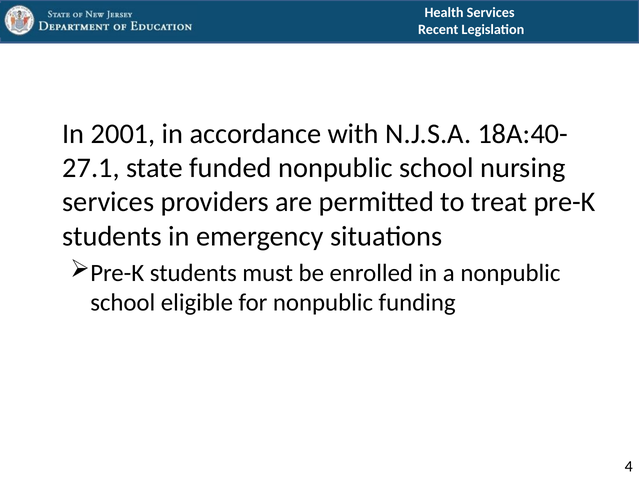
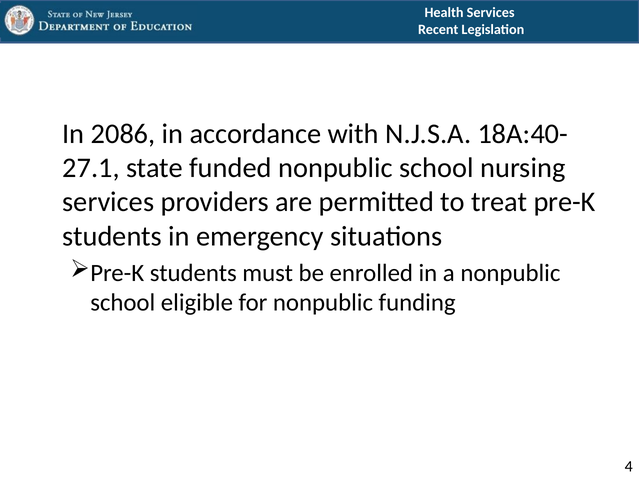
2001: 2001 -> 2086 (123, 134)
